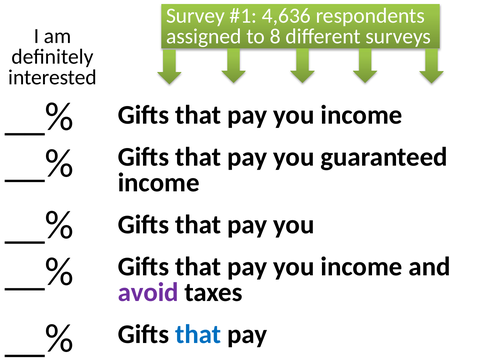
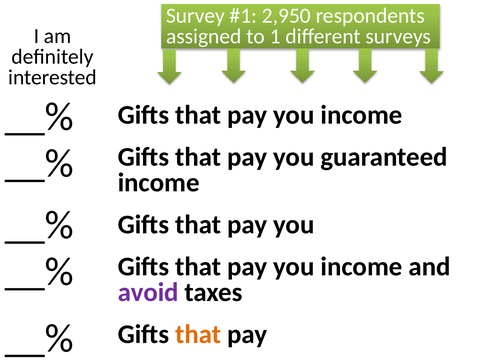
4,636: 4,636 -> 2,950 (286, 16)
8: 8 -> 1 (275, 36)
that colour: blue -> orange (198, 334)
